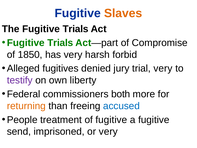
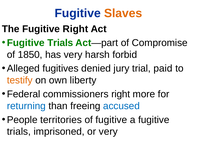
The Fugitive Trials: Trials -> Right (75, 29)
trial very: very -> paid (163, 68)
testify colour: purple -> orange (20, 80)
commissioners both: both -> right (121, 94)
returning colour: orange -> blue (26, 106)
treatment: treatment -> territories (61, 120)
send: send -> trials (19, 131)
